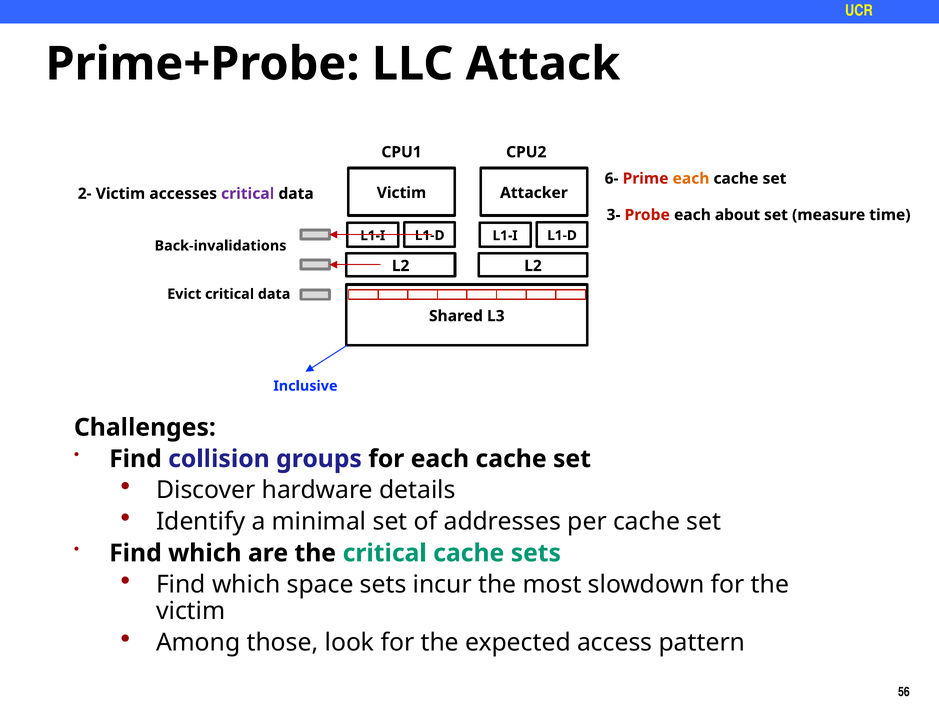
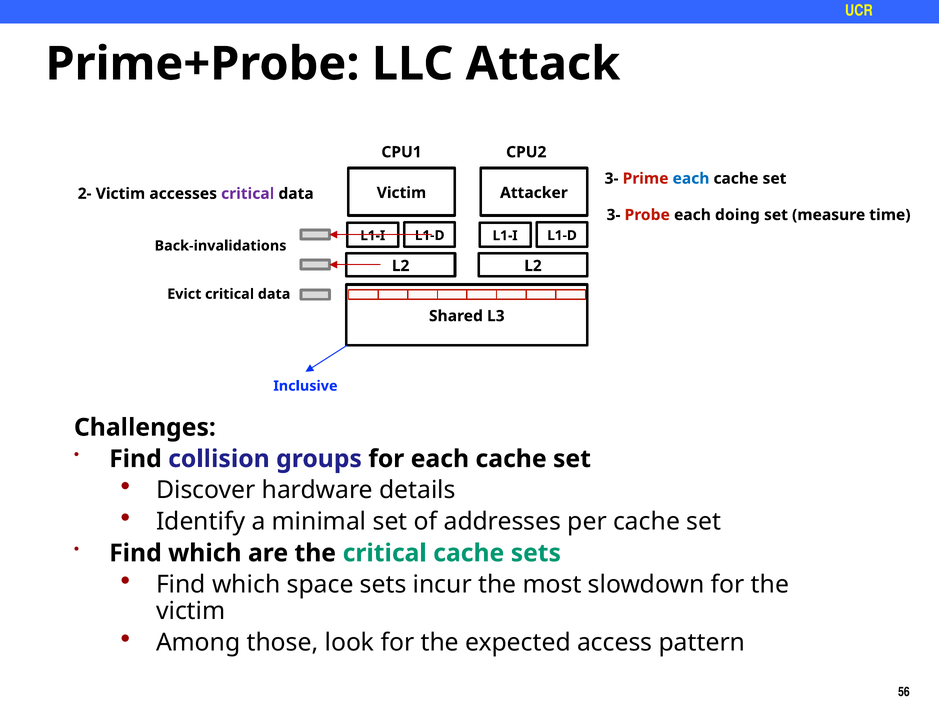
6-: 6- -> 3- (612, 179)
each colour: orange -> blue (691, 179)
about: about -> doing (737, 215)
